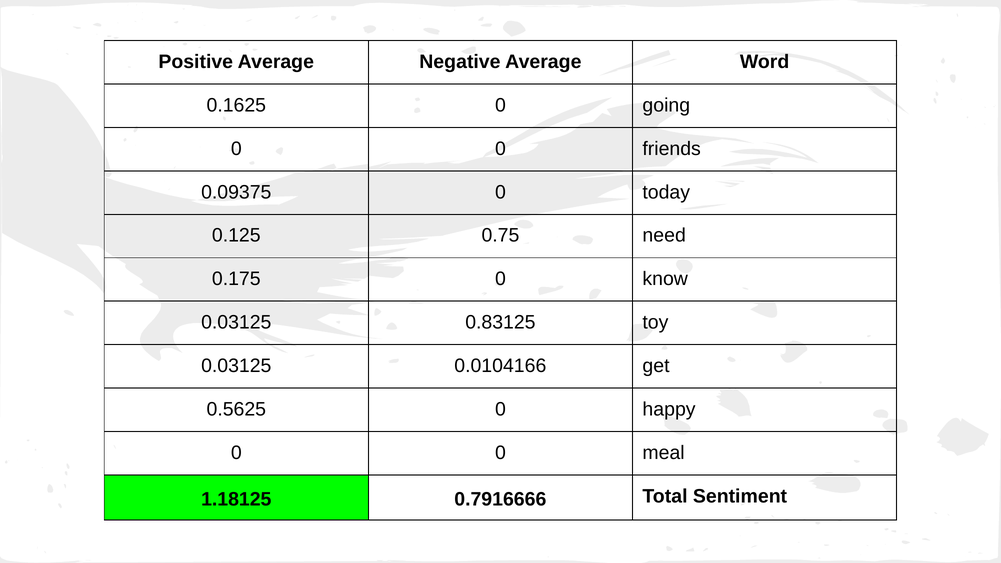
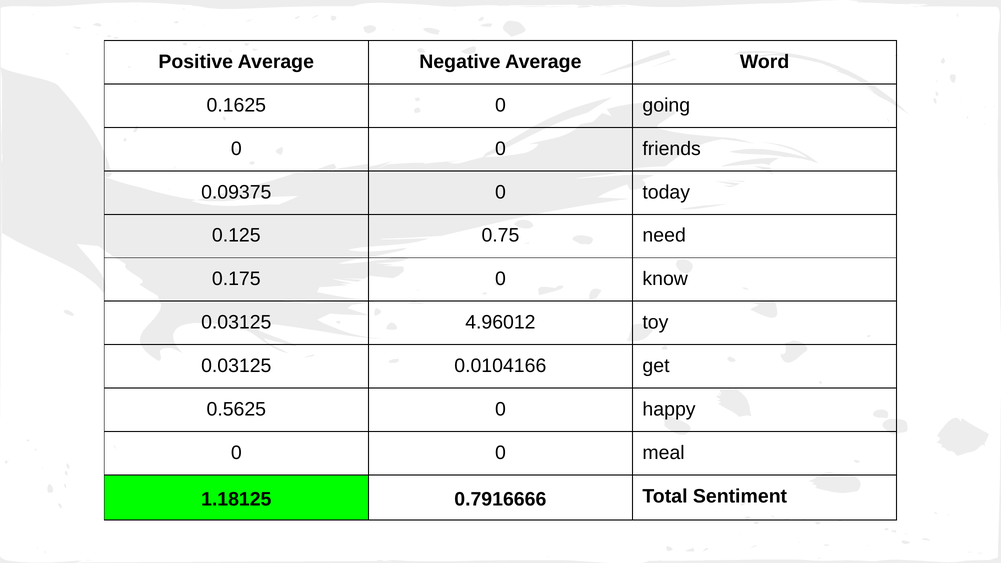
0.83125: 0.83125 -> 4.96012 (500, 322)
